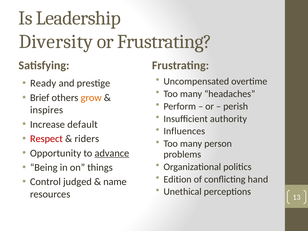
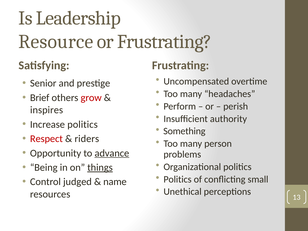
Diversity: Diversity -> Resource (56, 42)
Ready: Ready -> Senior (43, 83)
grow colour: orange -> red (91, 98)
Increase default: default -> politics (83, 124)
Influences: Influences -> Something (184, 131)
things underline: none -> present (100, 167)
Edition: Edition -> Politics (178, 179)
hand: hand -> small (258, 179)
